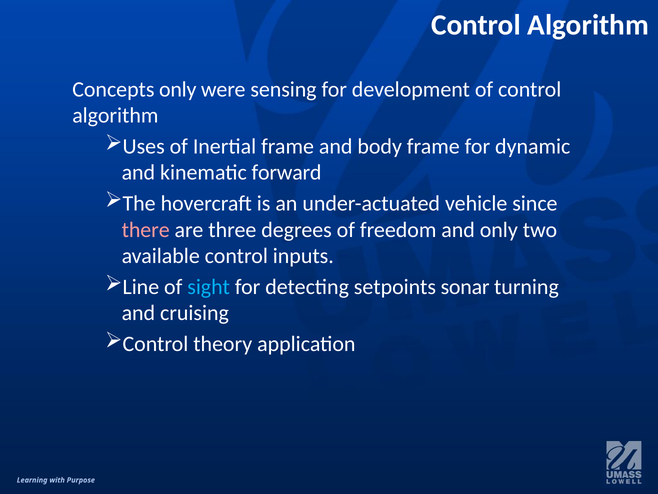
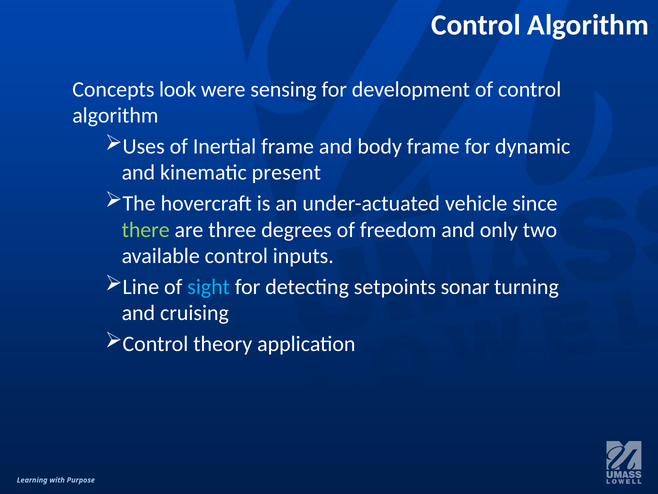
Concepts only: only -> look (178, 89)
forward: forward -> present (286, 173)
there colour: pink -> light green (146, 230)
